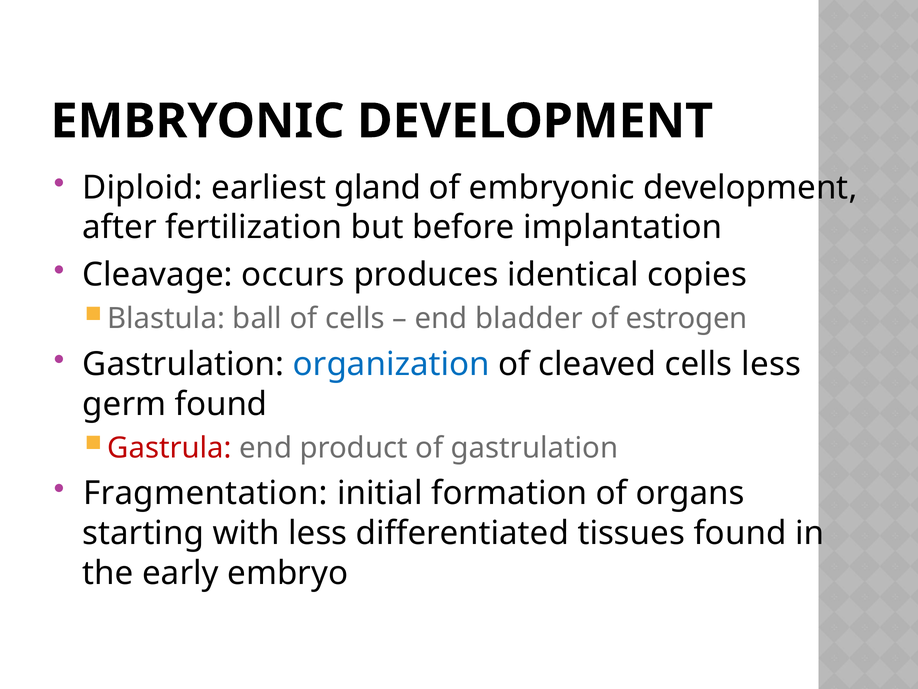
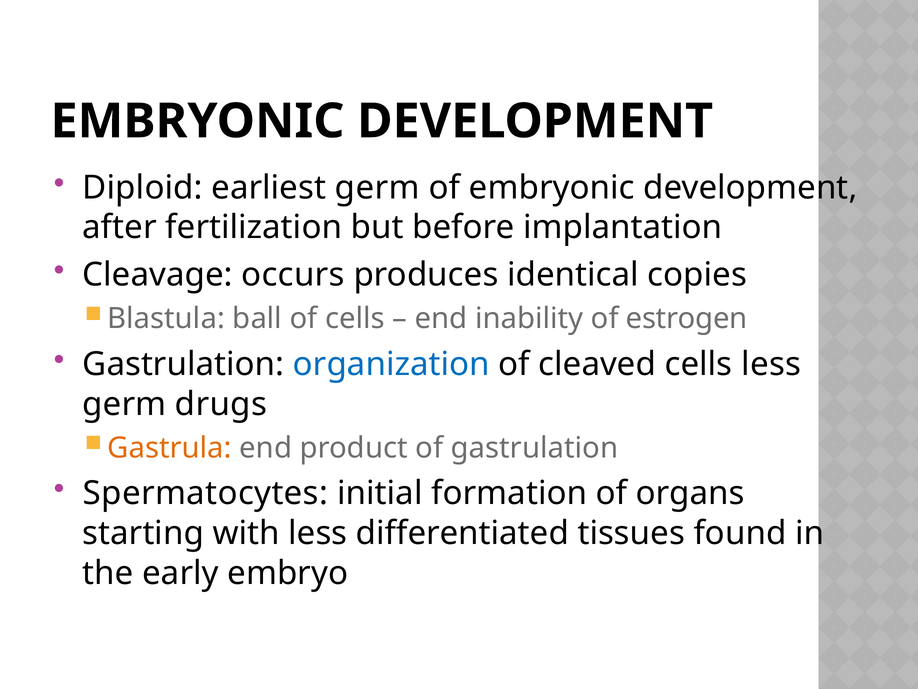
earliest gland: gland -> germ (377, 187)
bladder: bladder -> inability (529, 318)
germ found: found -> drugs (221, 404)
Gastrula colour: red -> orange (169, 448)
Fragmentation: Fragmentation -> Spermatocytes (205, 493)
